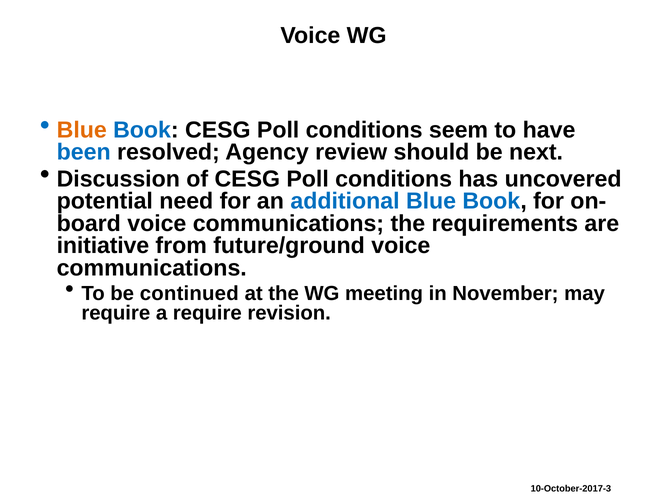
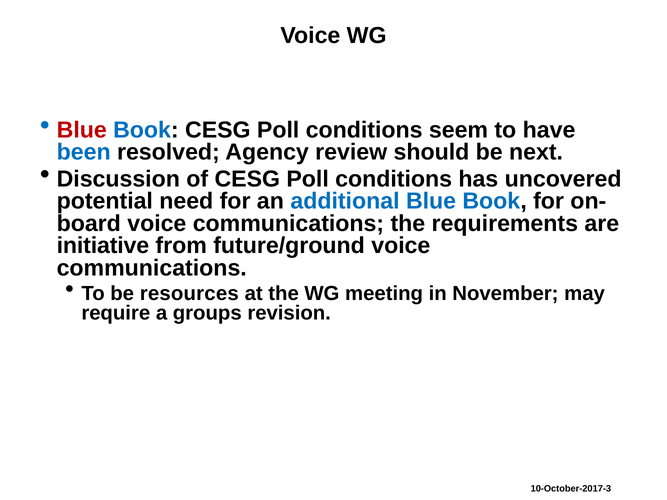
Blue colour: orange -> red (82, 130)
continued: continued -> resources (189, 293)
a require: require -> groups (207, 313)
